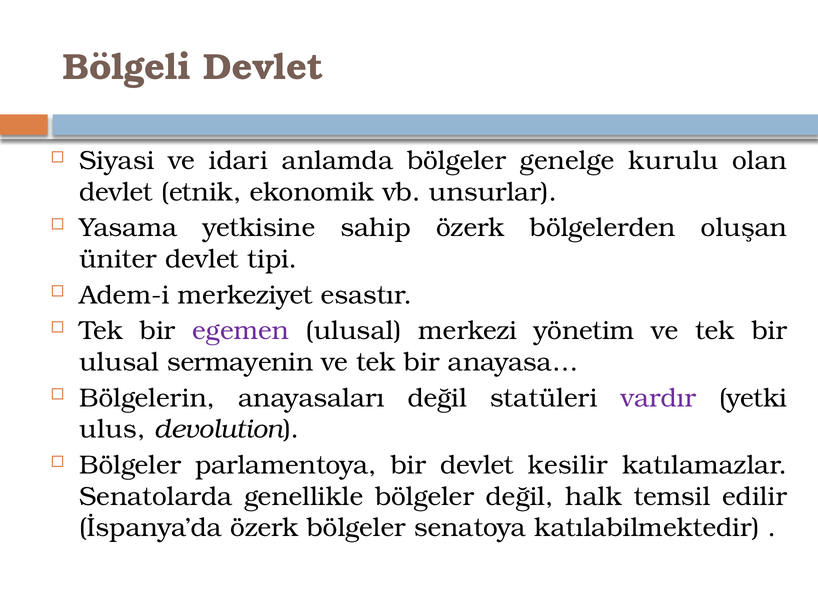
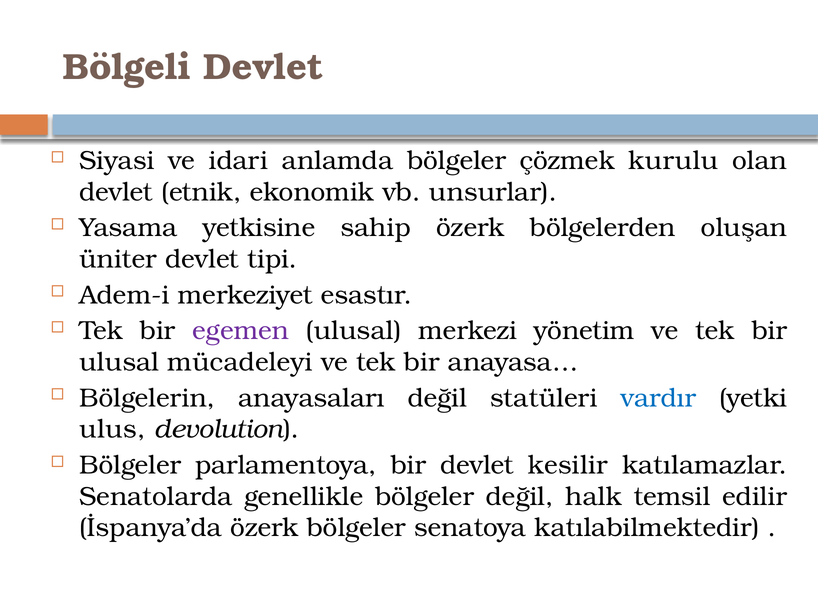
genelge: genelge -> çözmek (567, 161)
sermayenin: sermayenin -> mücadeleyi (240, 362)
vardır colour: purple -> blue (658, 398)
